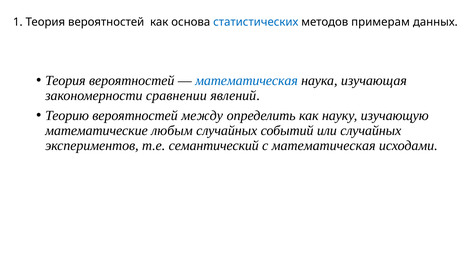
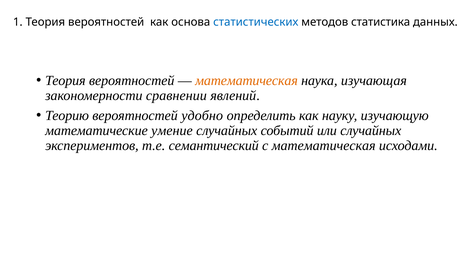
примерам: примерам -> статистика (381, 22)
математическая colour: blue -> orange (247, 80)
между: между -> удобно (202, 115)
любым: любым -> умение (172, 130)
